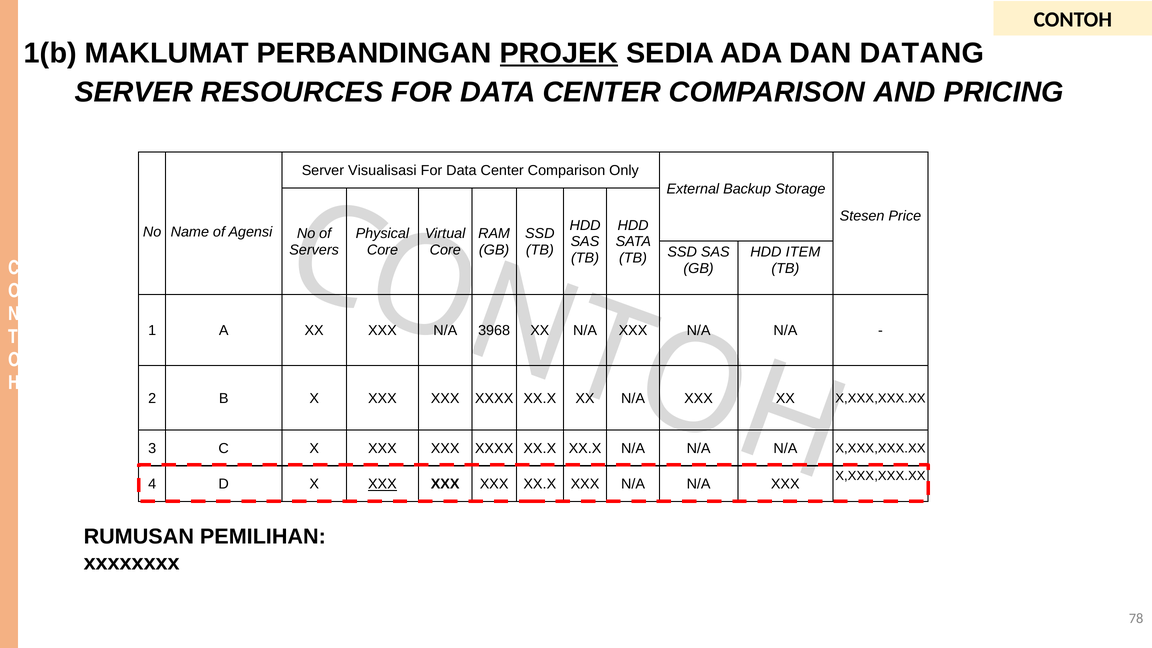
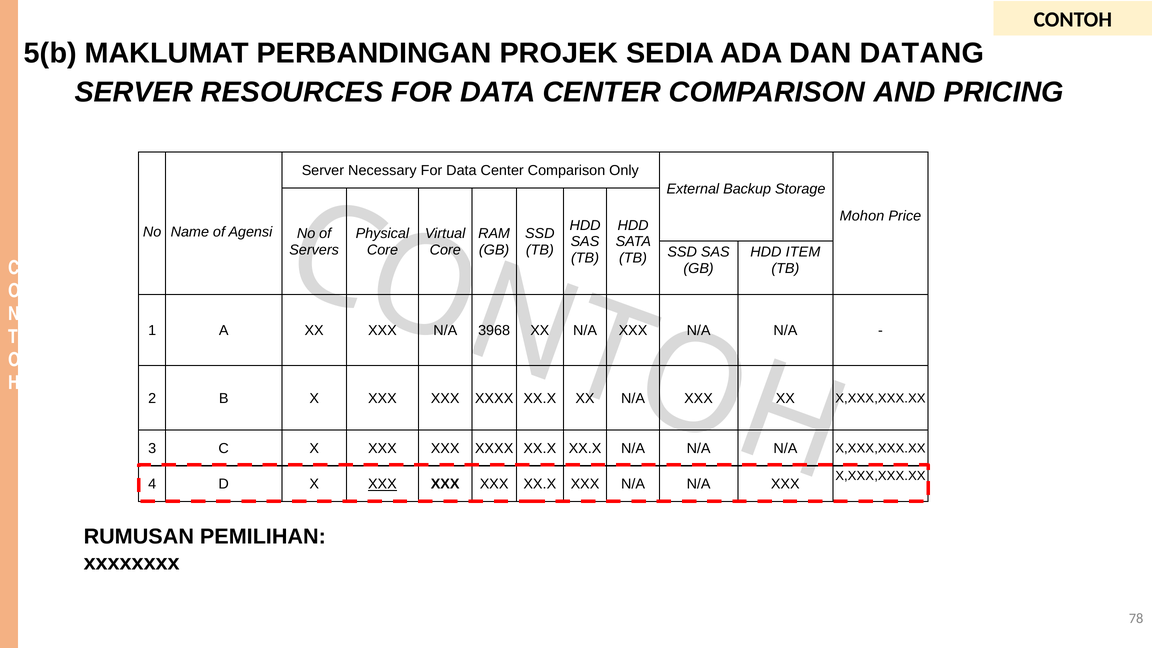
1(b: 1(b -> 5(b (50, 53)
PROJEK underline: present -> none (559, 53)
Visualisasi: Visualisasi -> Necessary (382, 171)
Stesen: Stesen -> Mohon (862, 216)
